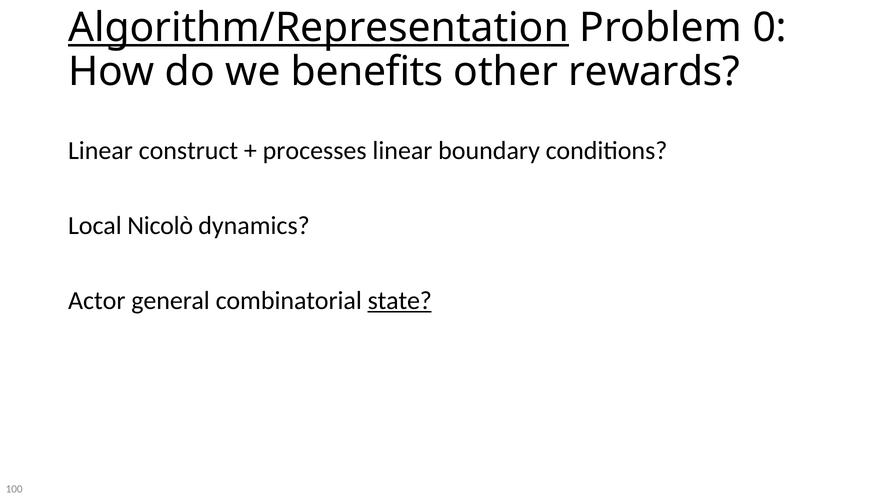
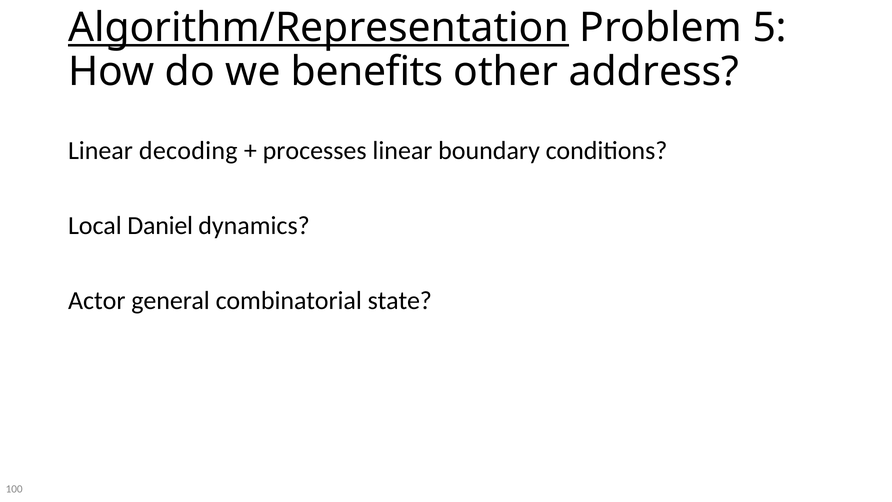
0: 0 -> 5 (770, 27)
rewards: rewards -> address (654, 72)
construct: construct -> decoding (188, 151)
Nicolò: Nicolò -> Daniel (160, 226)
state underline: present -> none (400, 300)
